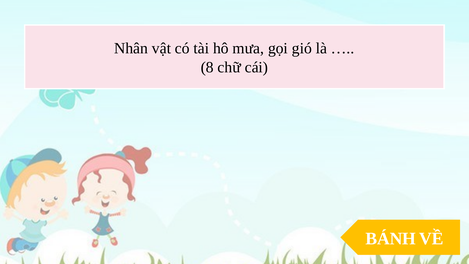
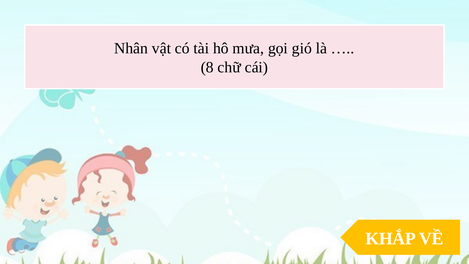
BÁNH: BÁNH -> KHẮP (391, 238)
